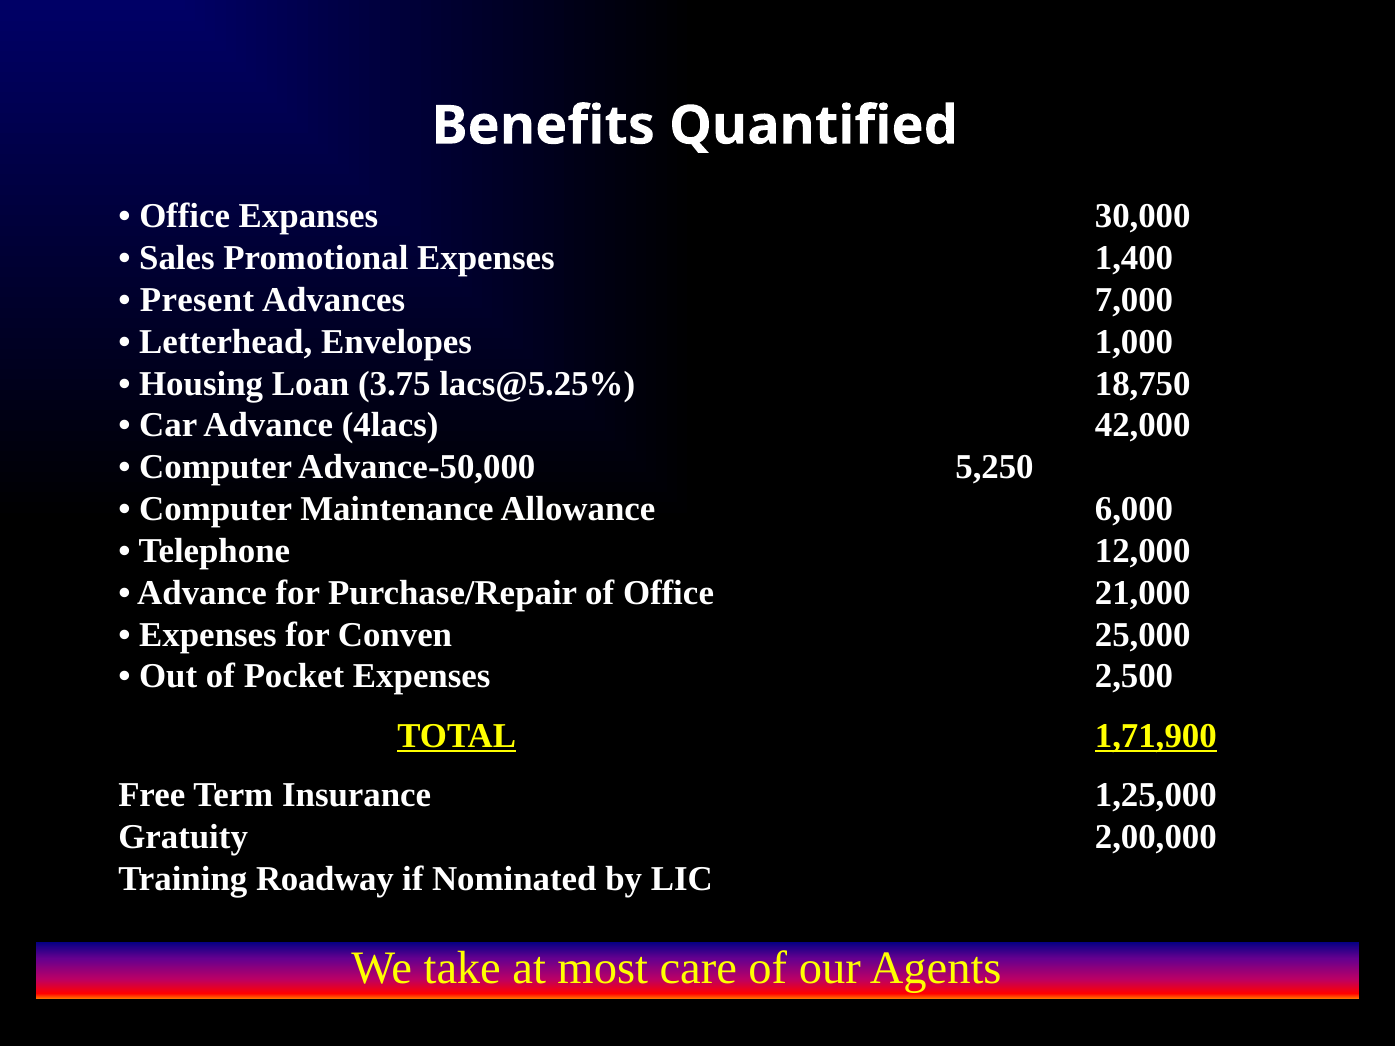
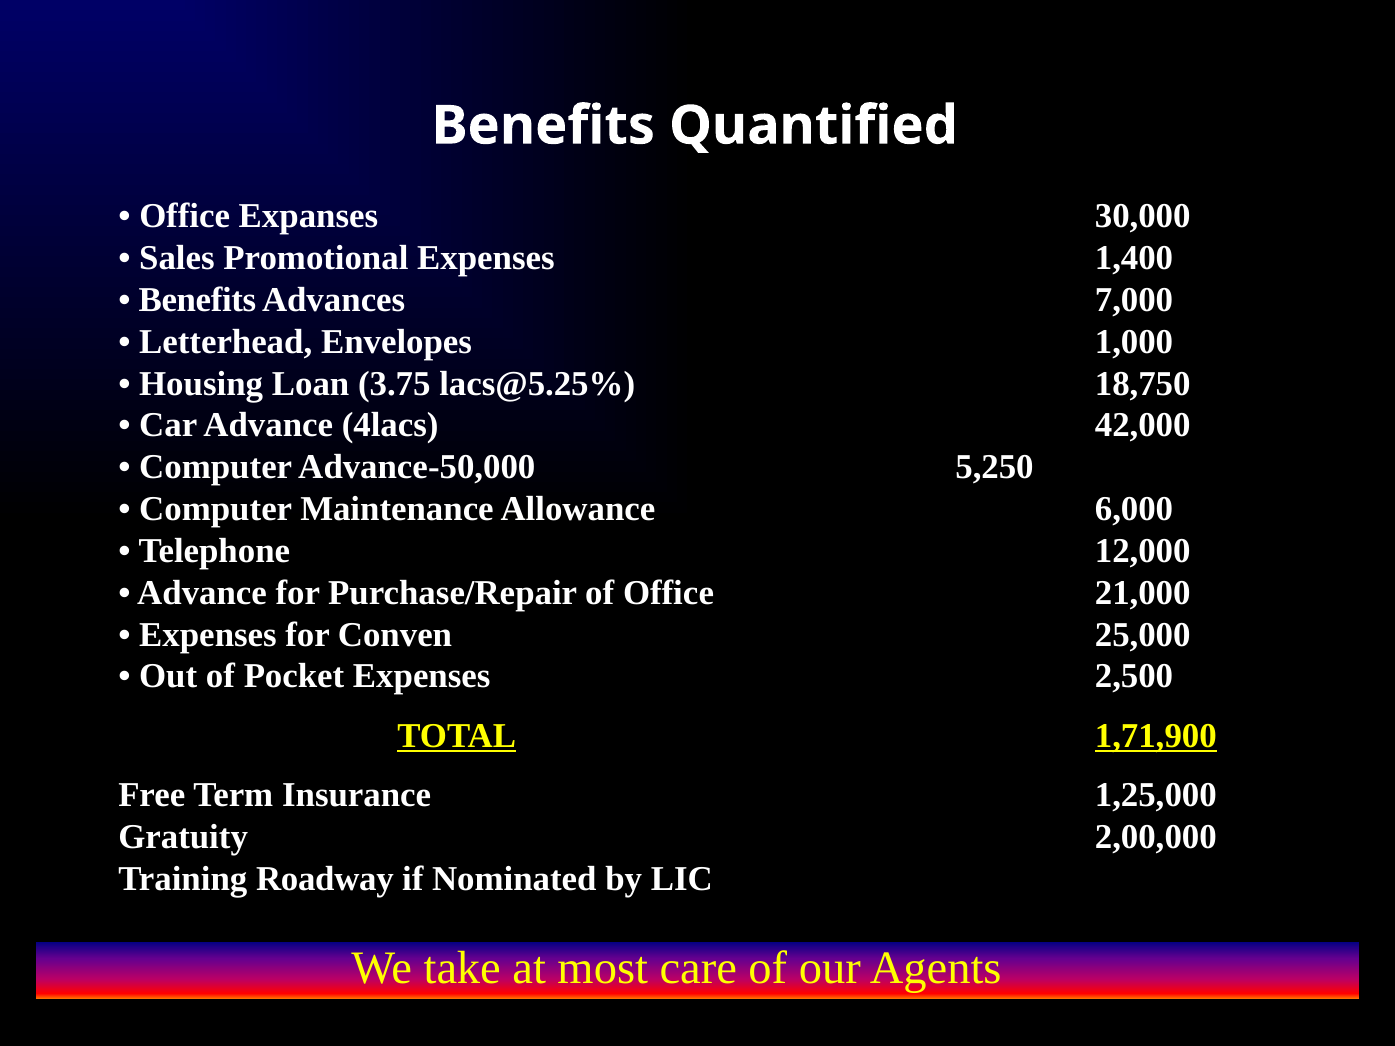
Present: Present -> Benefits (197, 300)
